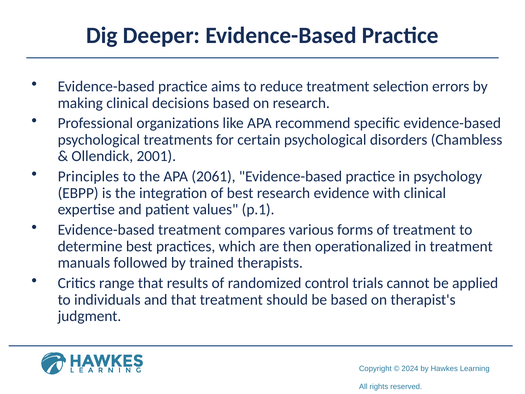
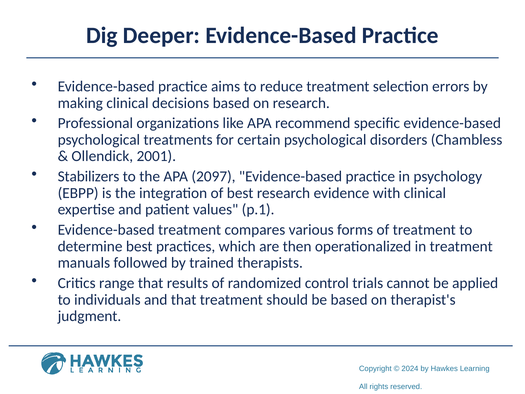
Principles: Principles -> Stabilizers (89, 176)
2061: 2061 -> 2097 (214, 176)
